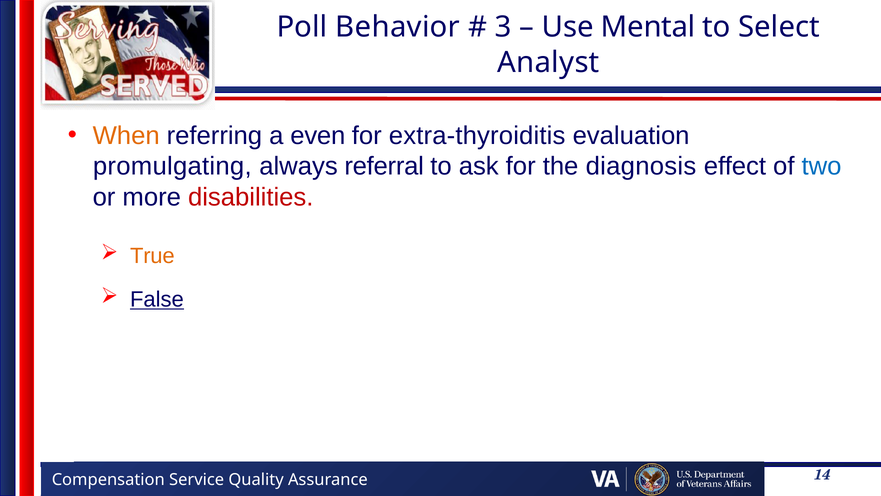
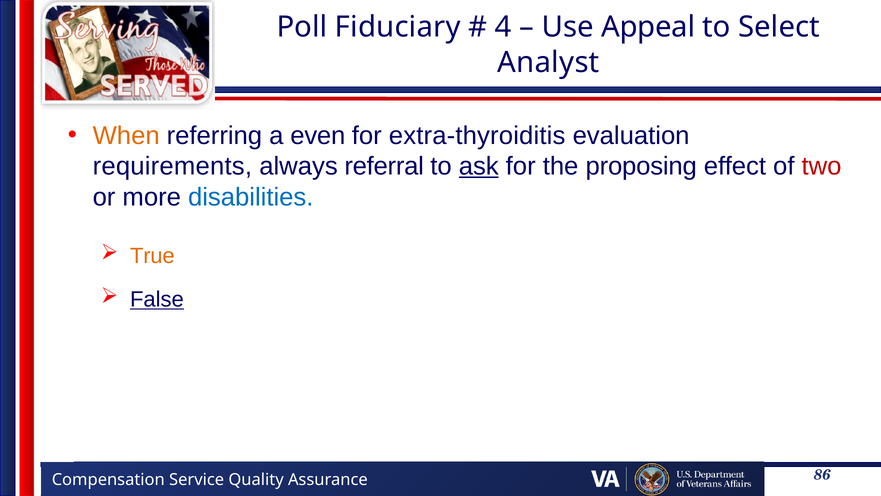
Behavior: Behavior -> Fiduciary (398, 27)
3: 3 -> 4 (503, 27)
Mental: Mental -> Appeal (648, 27)
promulgating: promulgating -> requirements (172, 166)
ask underline: none -> present (479, 166)
diagnosis: diagnosis -> proposing (641, 166)
two colour: blue -> red (822, 166)
disabilities colour: red -> blue (251, 197)
14: 14 -> 86 (822, 474)
